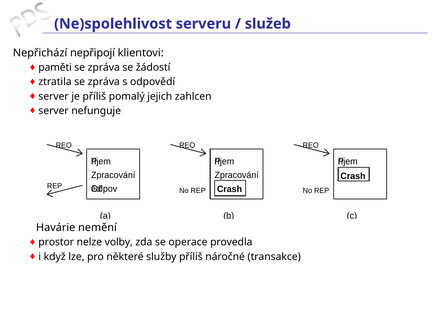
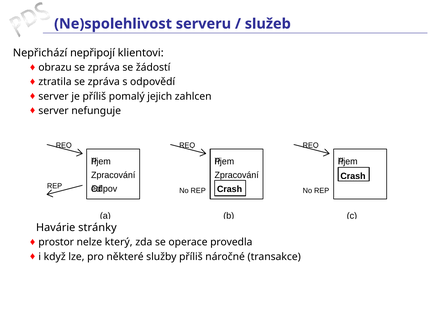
paměti: paměti -> obrazu (55, 68)
nemění: nemění -> stránky (97, 227)
volby: volby -> který (119, 242)
